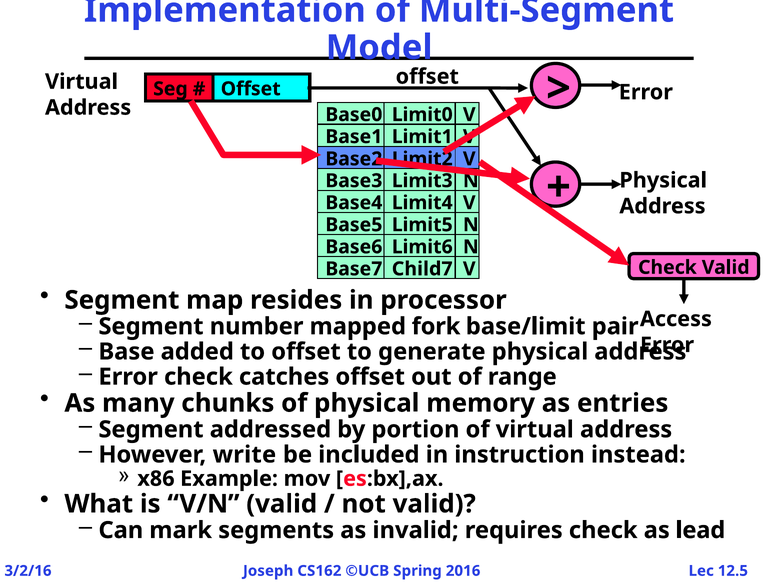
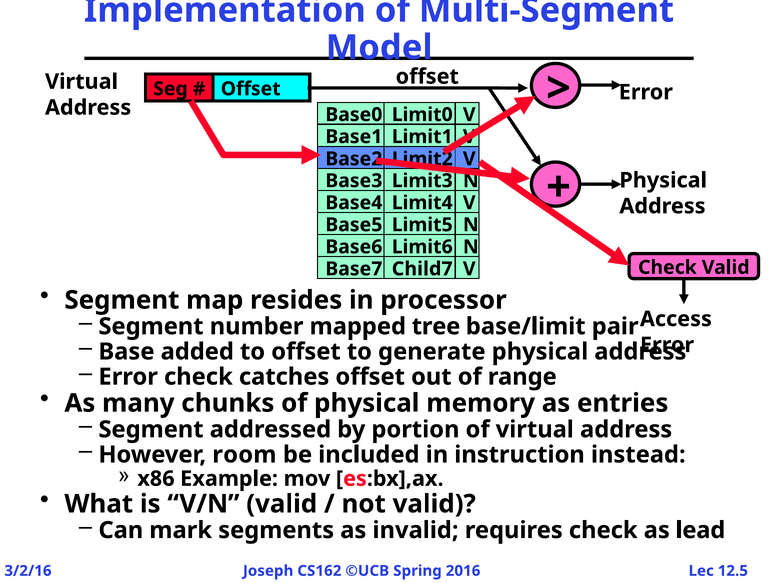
fork: fork -> tree (436, 327)
write: write -> room (244, 455)
